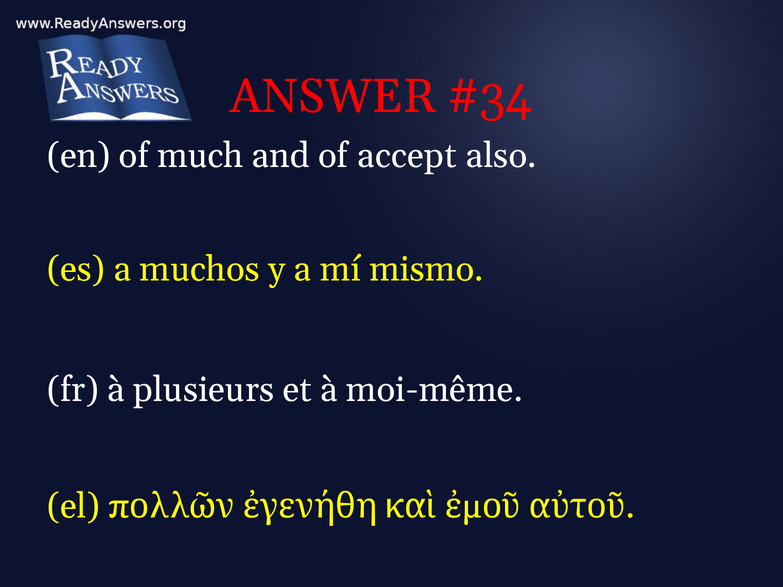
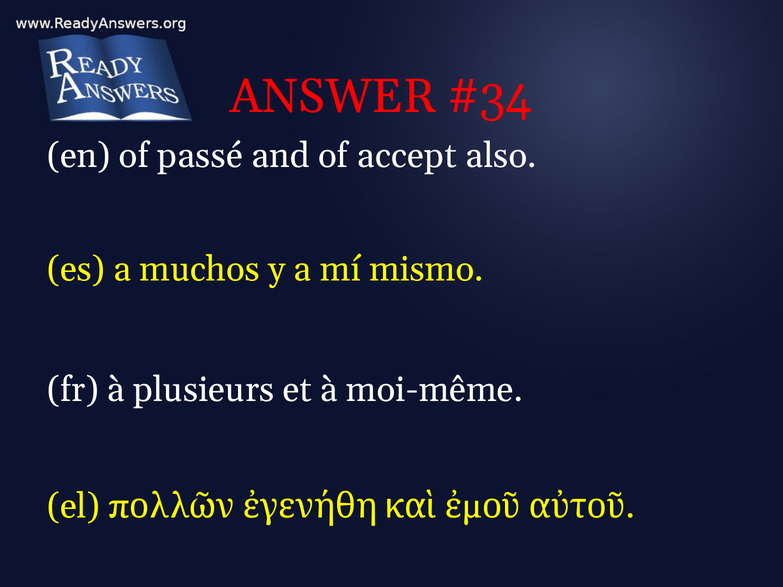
much: much -> passé (200, 156)
